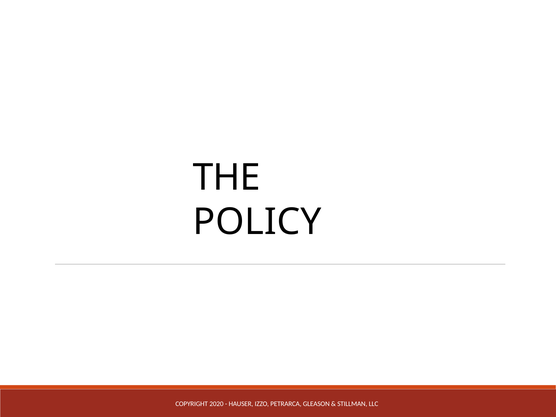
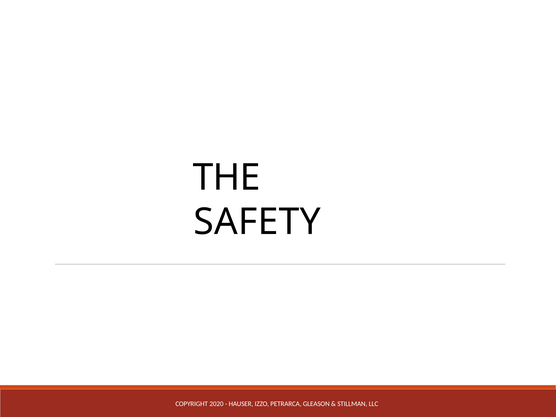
POLICY: POLICY -> SAFETY (257, 222)
